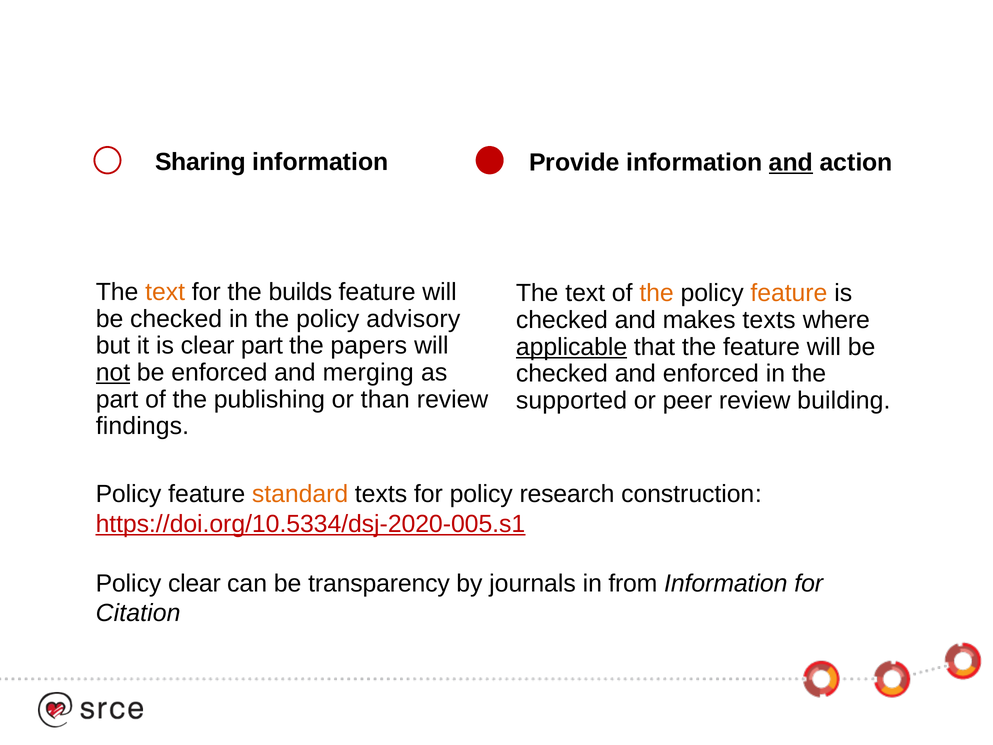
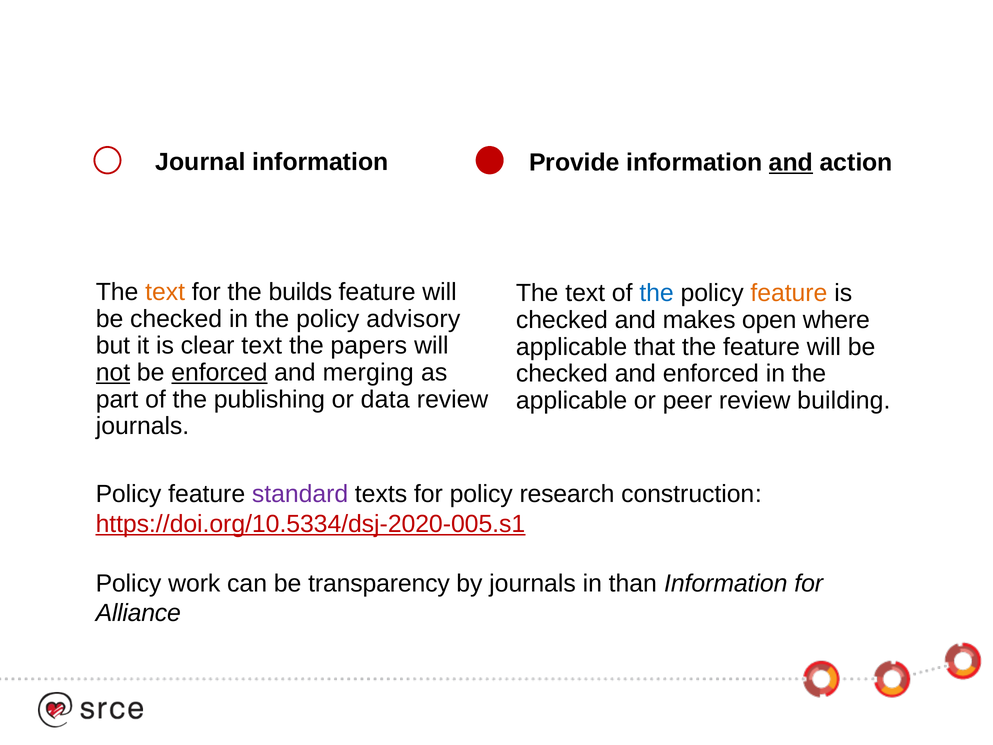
Sharing: Sharing -> Journal (200, 162)
the colour: orange -> blue (657, 293)
makes texts: texts -> open (769, 320)
clear part: part -> text (262, 346)
applicable underline: present -> none (572, 347)
enforced underline: none -> present (219, 372)
than: than -> data (385, 399)
supported: supported -> applicable (572, 400)
findings: findings -> journals (143, 426)
standard colour: orange -> purple (300, 494)
Policy clear: clear -> work (194, 583)
from: from -> than (633, 583)
Citation: Citation -> Alliance (138, 613)
